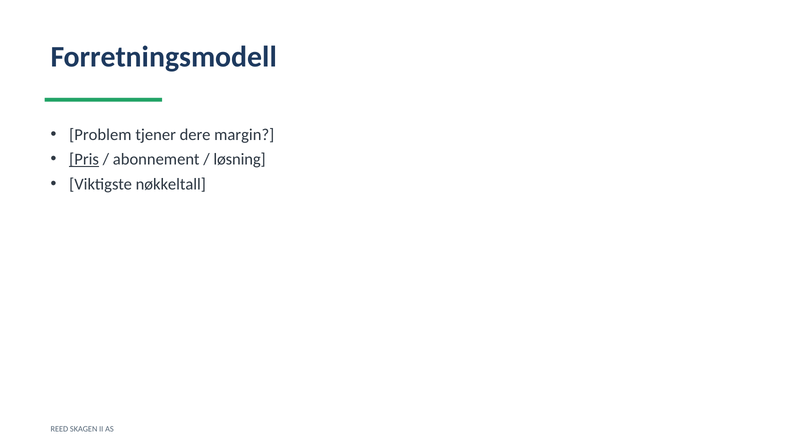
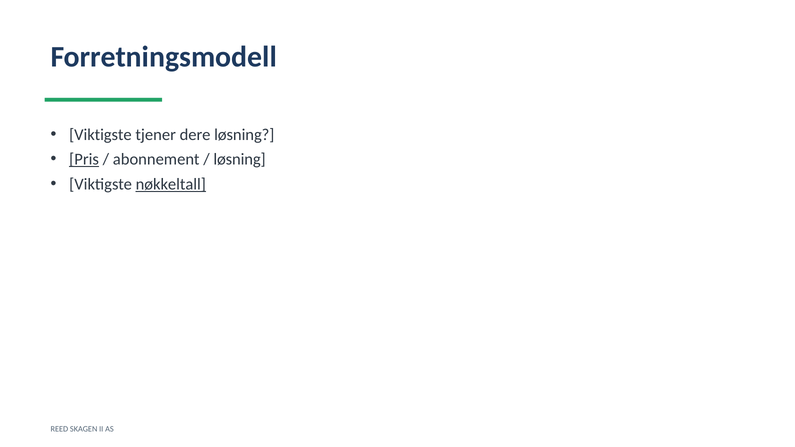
Problem: Problem -> Viktigste (100, 135)
dere margin: margin -> løsning (244, 135)
nøkkeltall underline: none -> present (171, 184)
